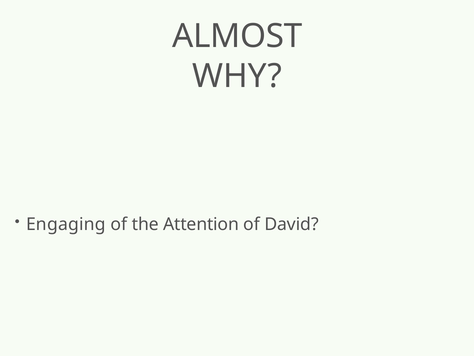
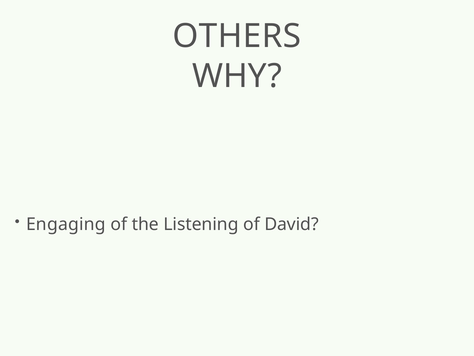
ALMOST: ALMOST -> OTHERS (237, 36)
Attention: Attention -> Listening (201, 224)
